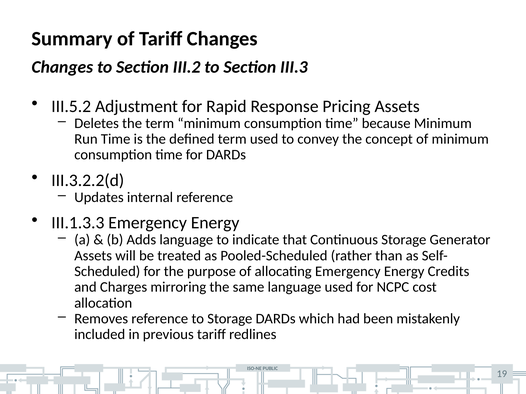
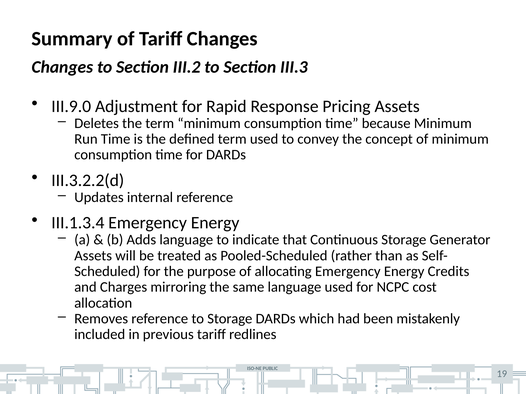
III.5.2: III.5.2 -> III.9.0 (71, 106)
III.1.3.3: III.1.3.3 -> III.1.3.4 (78, 223)
